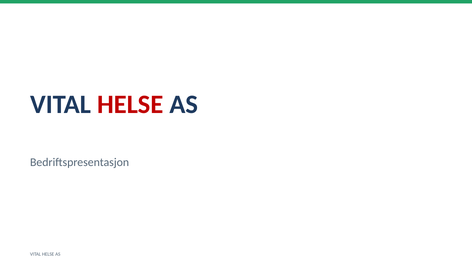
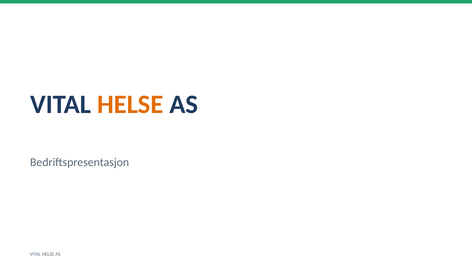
HELSE colour: red -> orange (130, 105)
